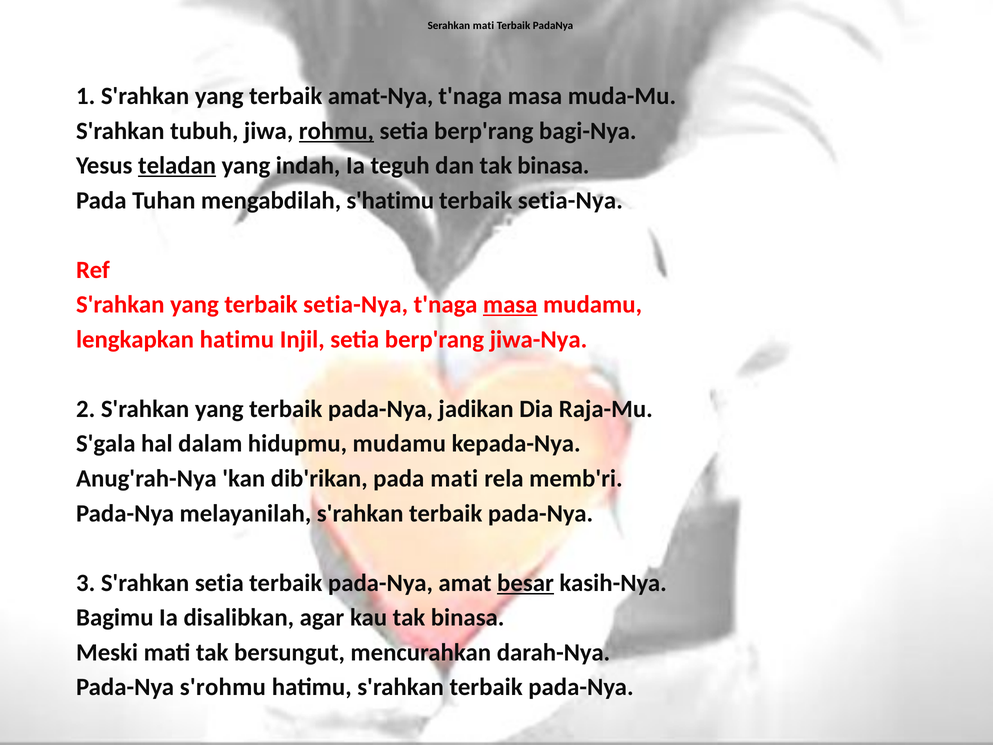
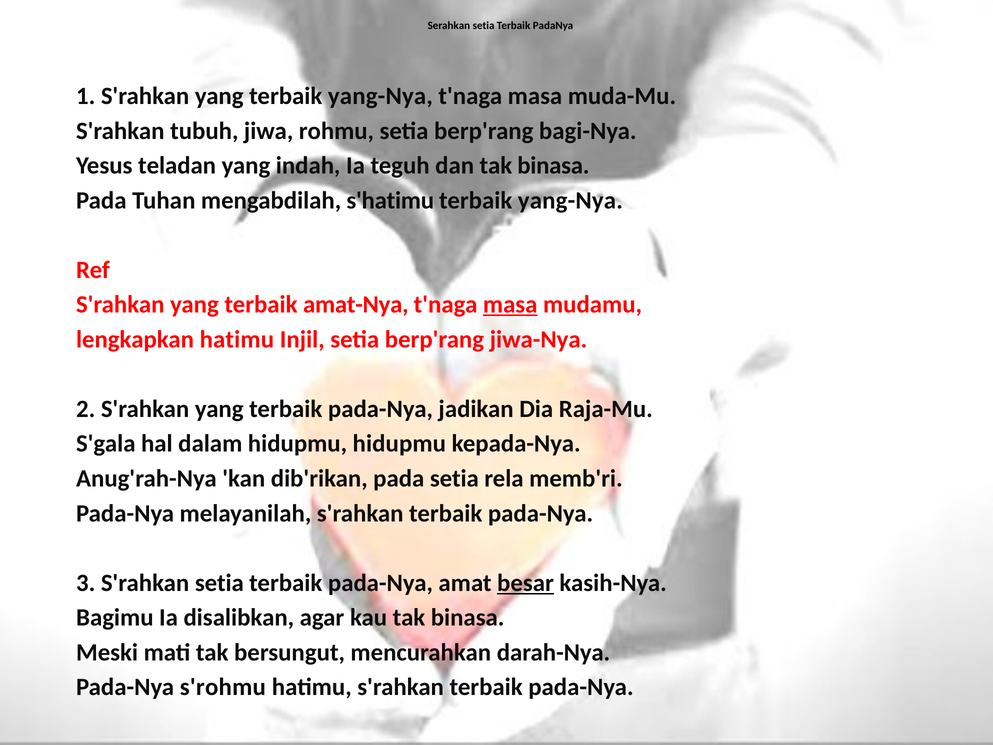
Serahkan mati: mati -> setia (484, 26)
yang terbaik amat-Nya: amat-Nya -> yang-Nya (380, 96)
rohmu underline: present -> none (336, 131)
teladan underline: present -> none (177, 166)
setia-Nya: setia-Nya -> yang-Nya (570, 200)
yang terbaik setia-Nya: setia-Nya -> amat-Nya (356, 305)
hidupmu mudamu: mudamu -> hidupmu (399, 444)
pada mati: mati -> setia (454, 478)
